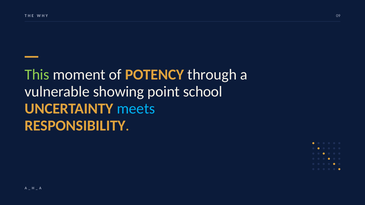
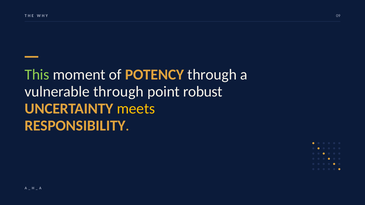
vulnerable showing: showing -> through (118, 92)
school: school -> robust (203, 92)
meets colour: light blue -> yellow (136, 109)
